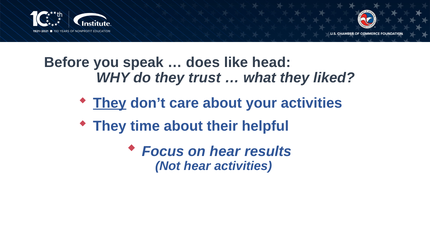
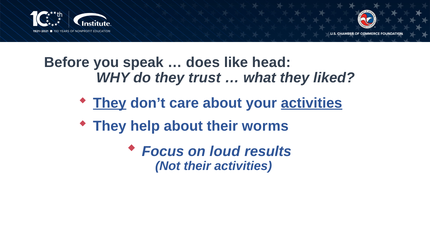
activities underline: none -> present (312, 103)
time: time -> help (145, 126)
helpful: helpful -> worms (265, 126)
on hear: hear -> loud (225, 151)
Not hear: hear -> their (197, 166)
